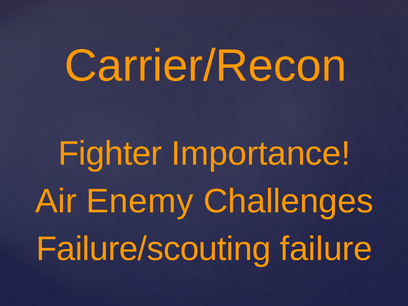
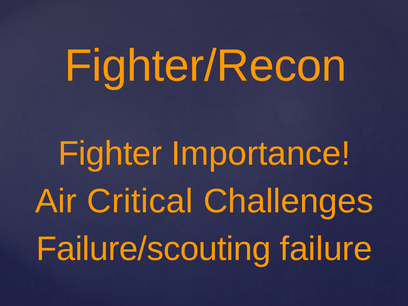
Carrier/Recon: Carrier/Recon -> Fighter/Recon (206, 66)
Enemy: Enemy -> Critical (140, 201)
